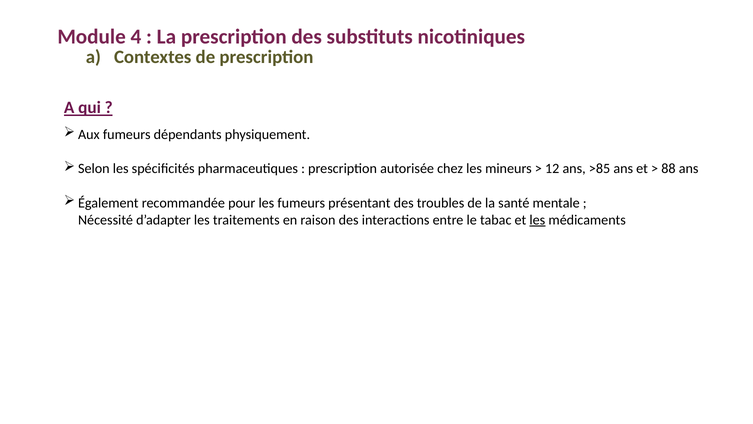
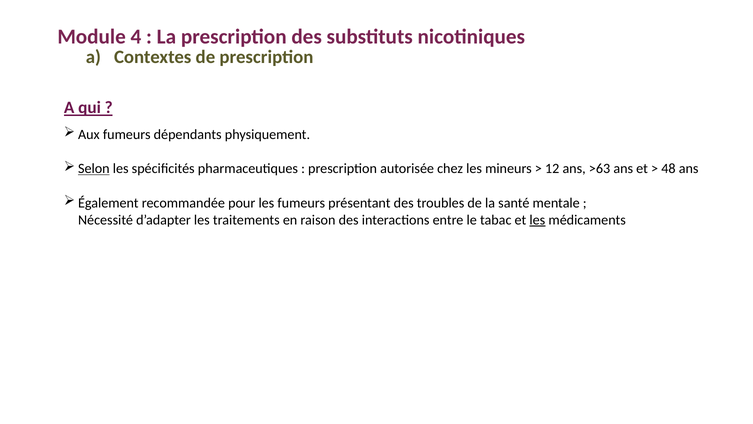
Selon underline: none -> present (94, 169)
>85: >85 -> >63 (600, 169)
88: 88 -> 48 (668, 169)
